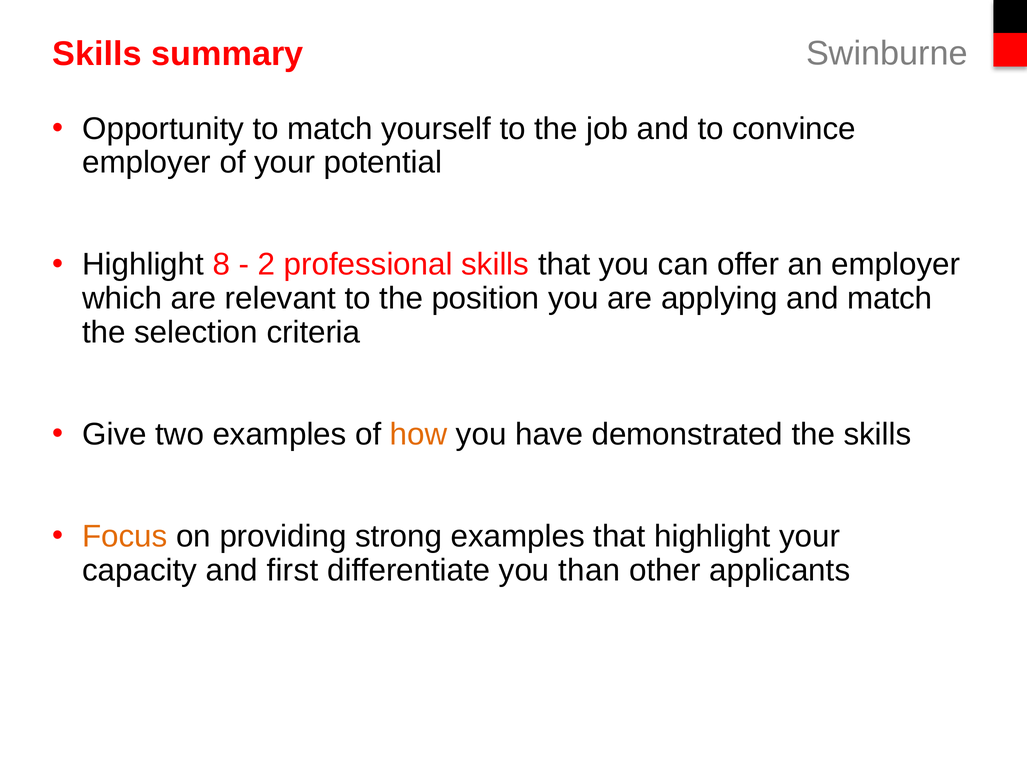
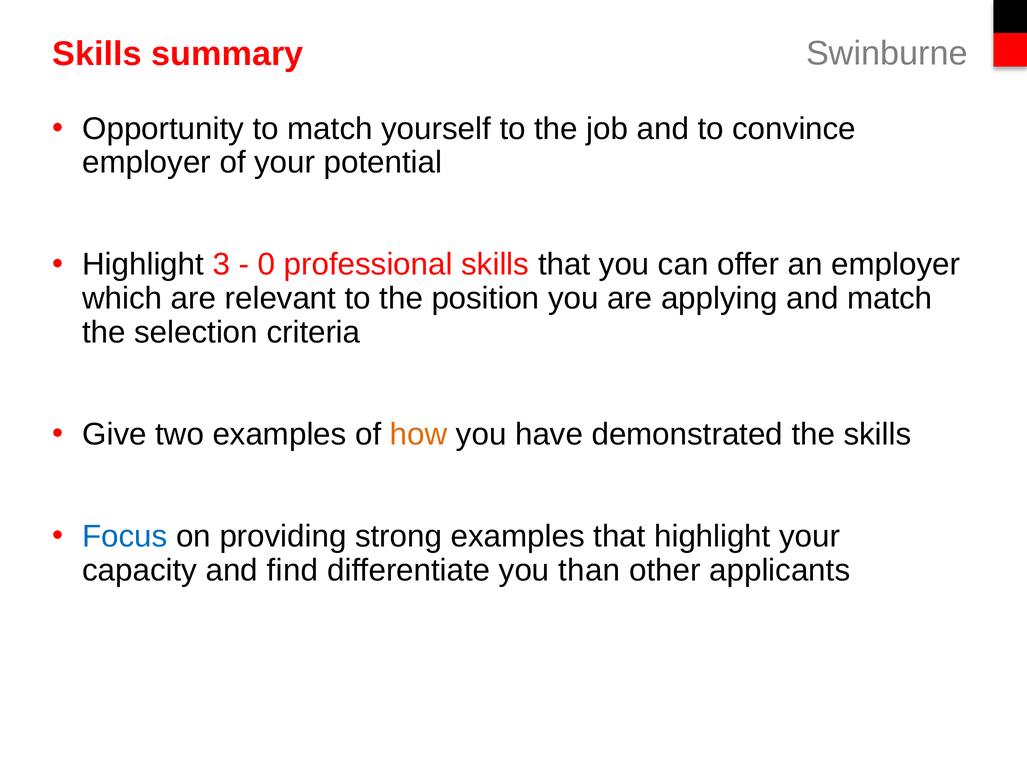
8: 8 -> 3 (221, 265)
2: 2 -> 0 (267, 265)
Focus colour: orange -> blue (125, 536)
first: first -> find (293, 570)
